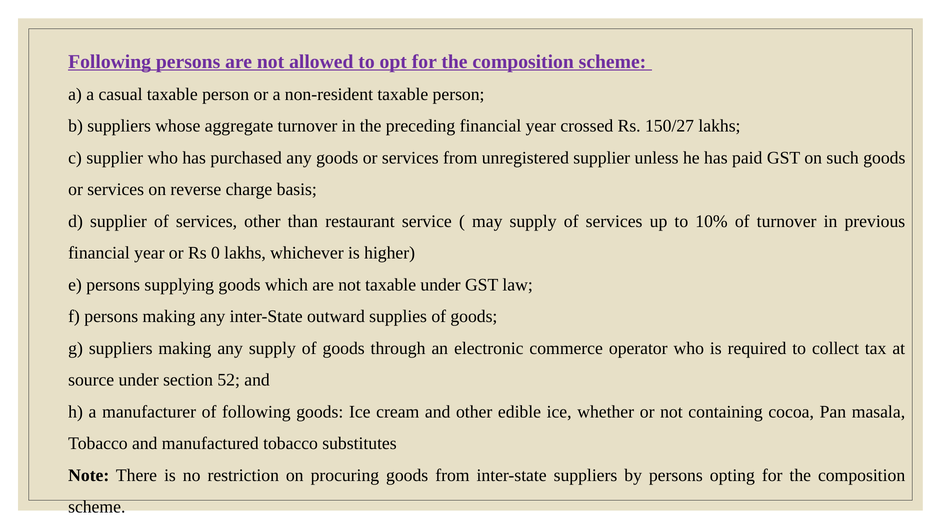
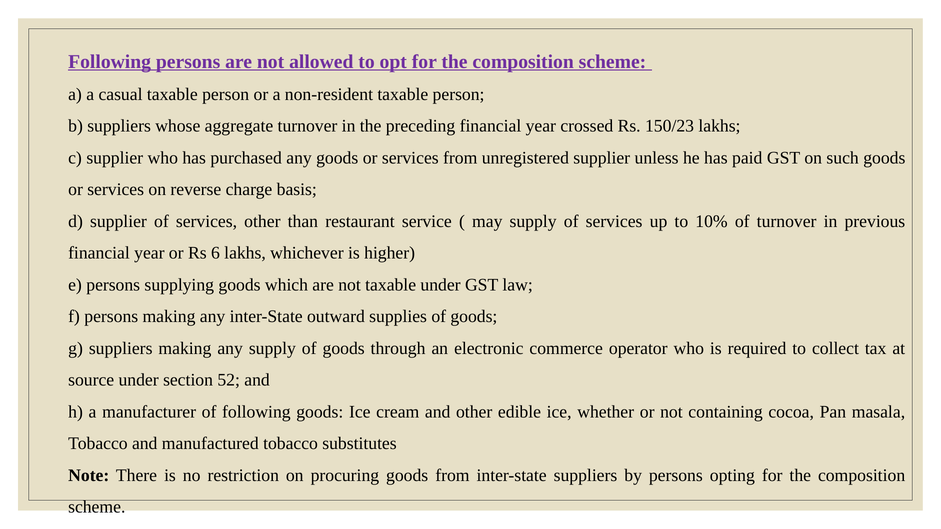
150/27: 150/27 -> 150/23 (670, 126)
0: 0 -> 6 (215, 253)
